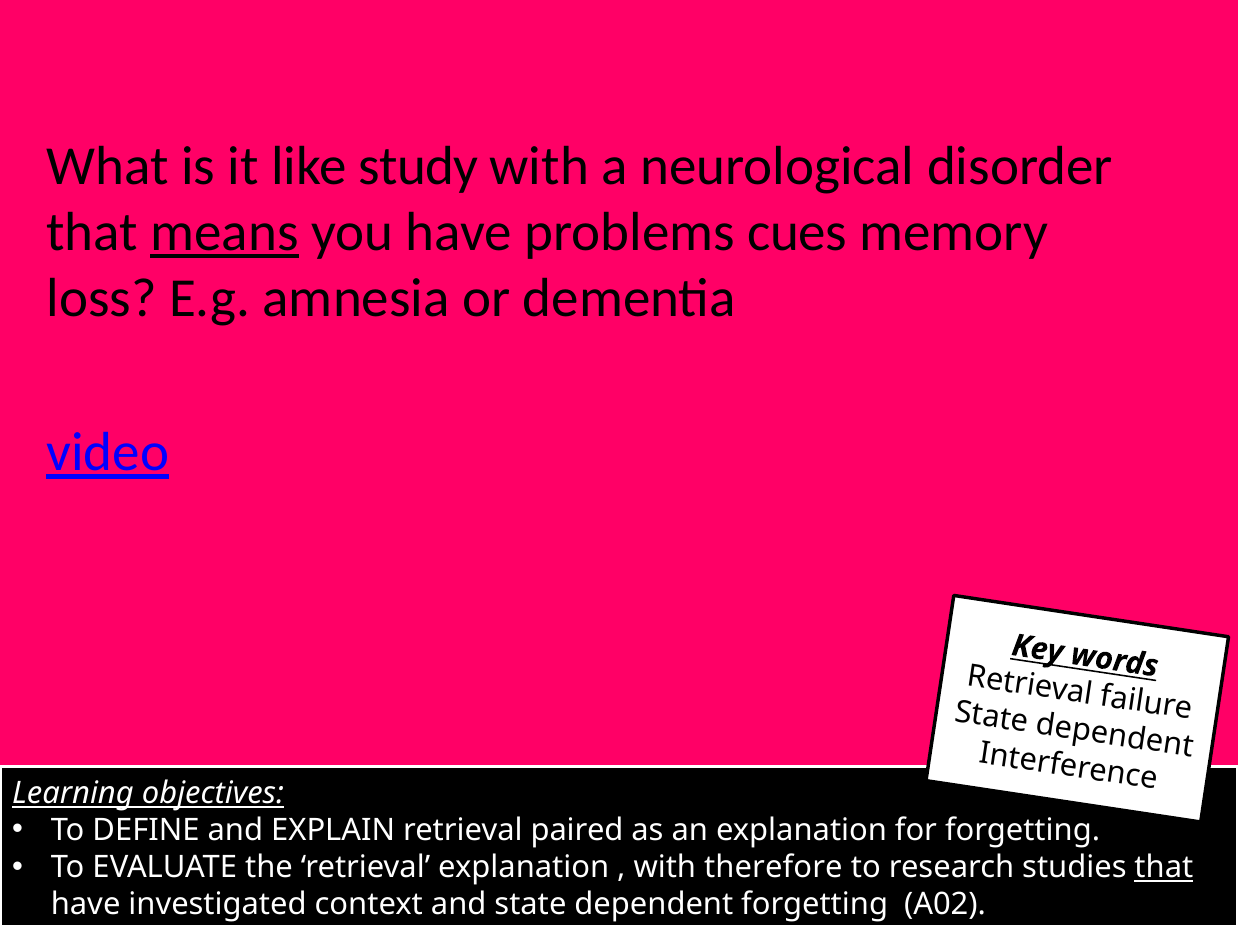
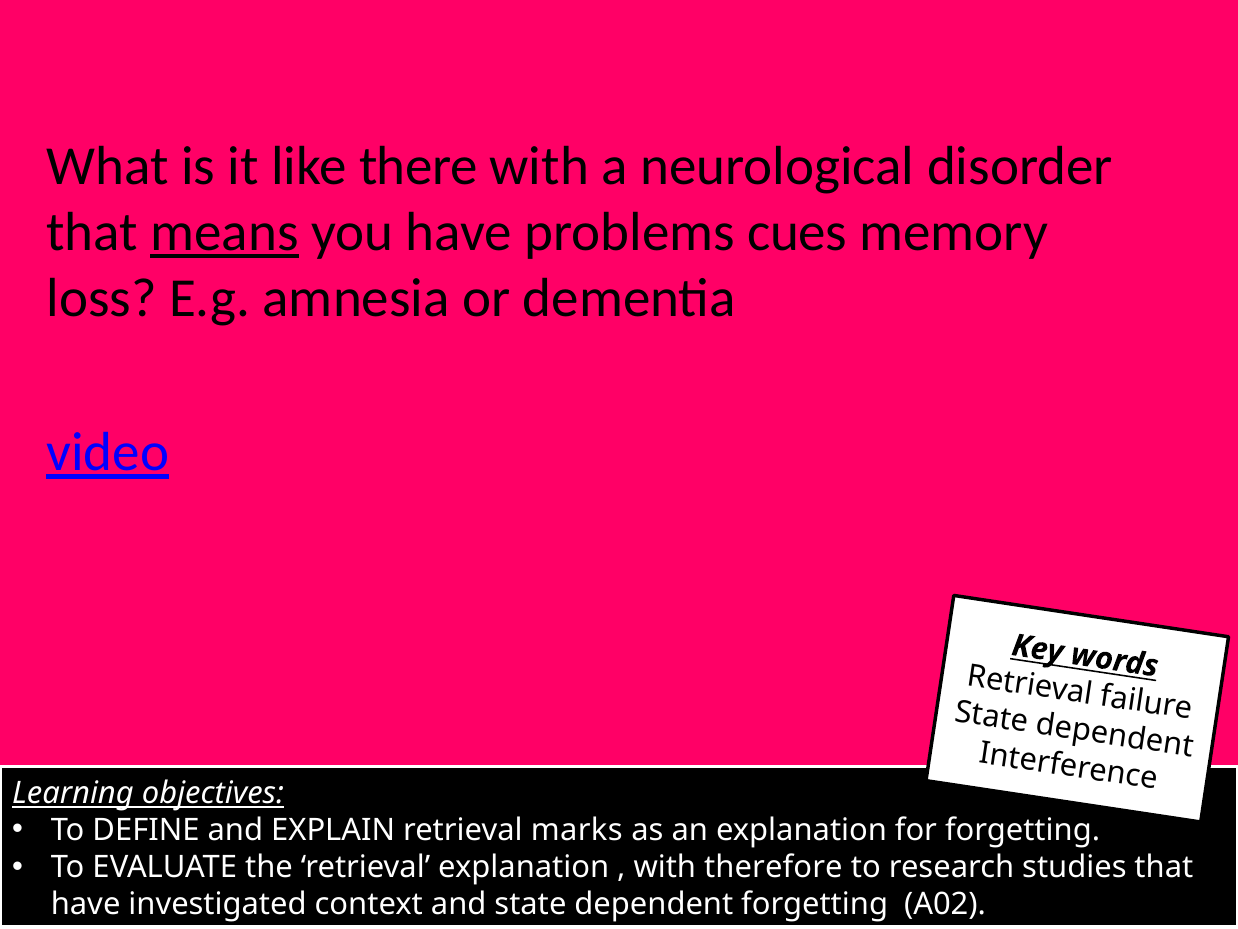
study: study -> there (419, 166)
paired: paired -> marks (577, 830)
that underline: present -> none (1164, 867)
